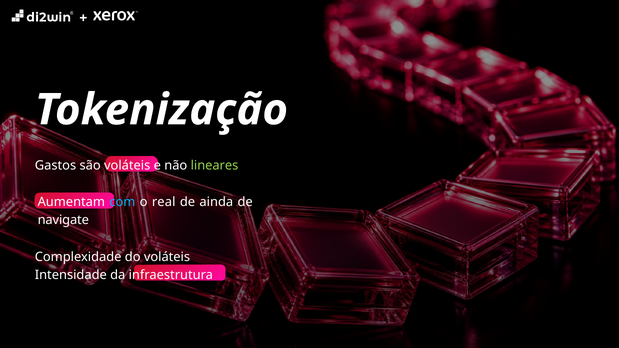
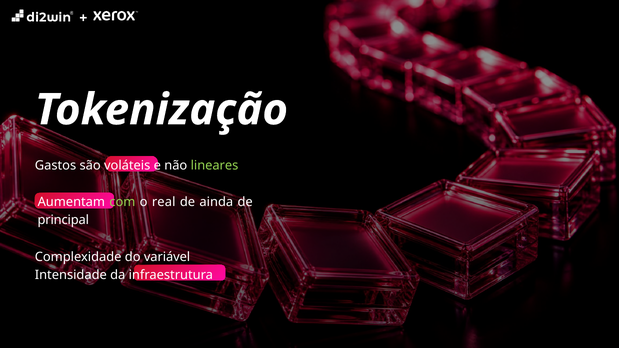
com colour: light blue -> light green (122, 202)
navigate: navigate -> principal (63, 220)
do voláteis: voláteis -> variável (167, 257)
